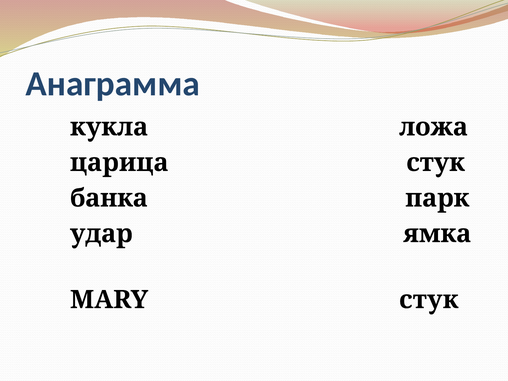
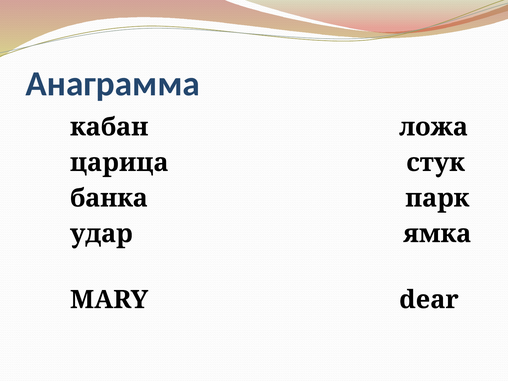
кукла: кукла -> кабан (109, 127)
MARY стук: стук -> dear (429, 300)
